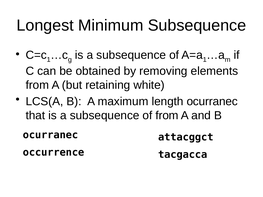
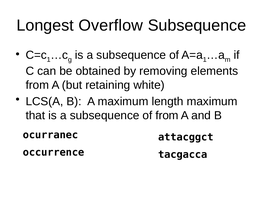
Minimum: Minimum -> Overflow (111, 25)
length ocurranec: ocurranec -> maximum (212, 102)
